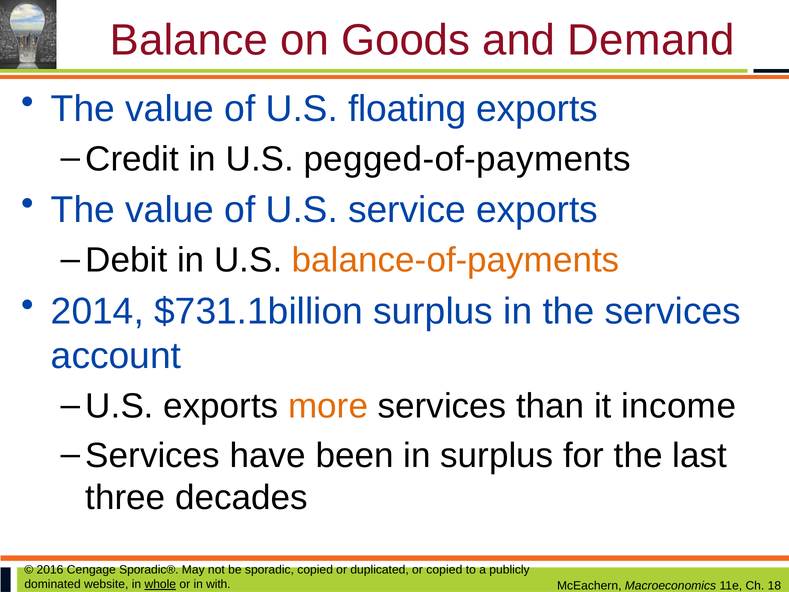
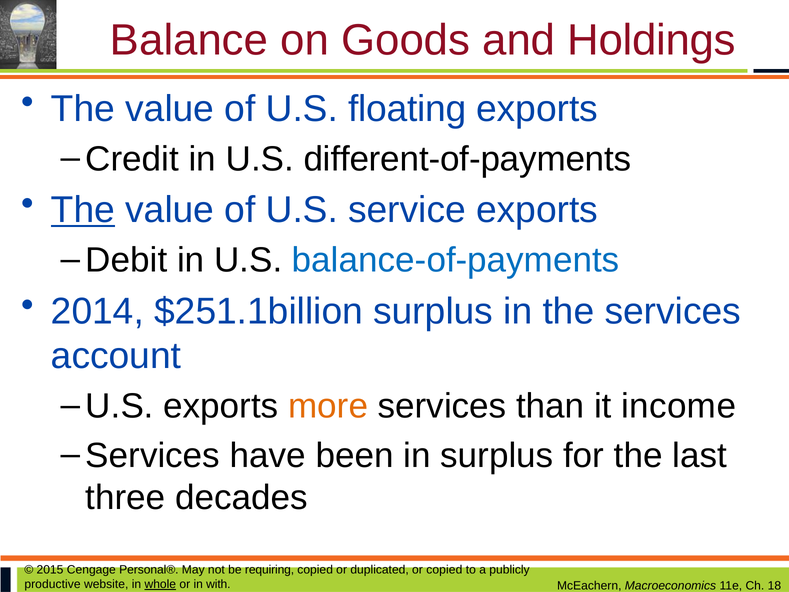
Demand: Demand -> Holdings (651, 40)
pegged-of-payments: pegged-of-payments -> different-of-payments (467, 159)
The underline: none -> present (83, 210)
balance-of-payments colour: orange -> blue (456, 260)
$731.1billion: $731.1billion -> $251.1billion (259, 311)
2016: 2016 -> 2015 (50, 570)
Sporadic®: Sporadic® -> Personal® (149, 570)
sporadic: sporadic -> requiring (270, 570)
dominated: dominated -> productive (53, 584)
